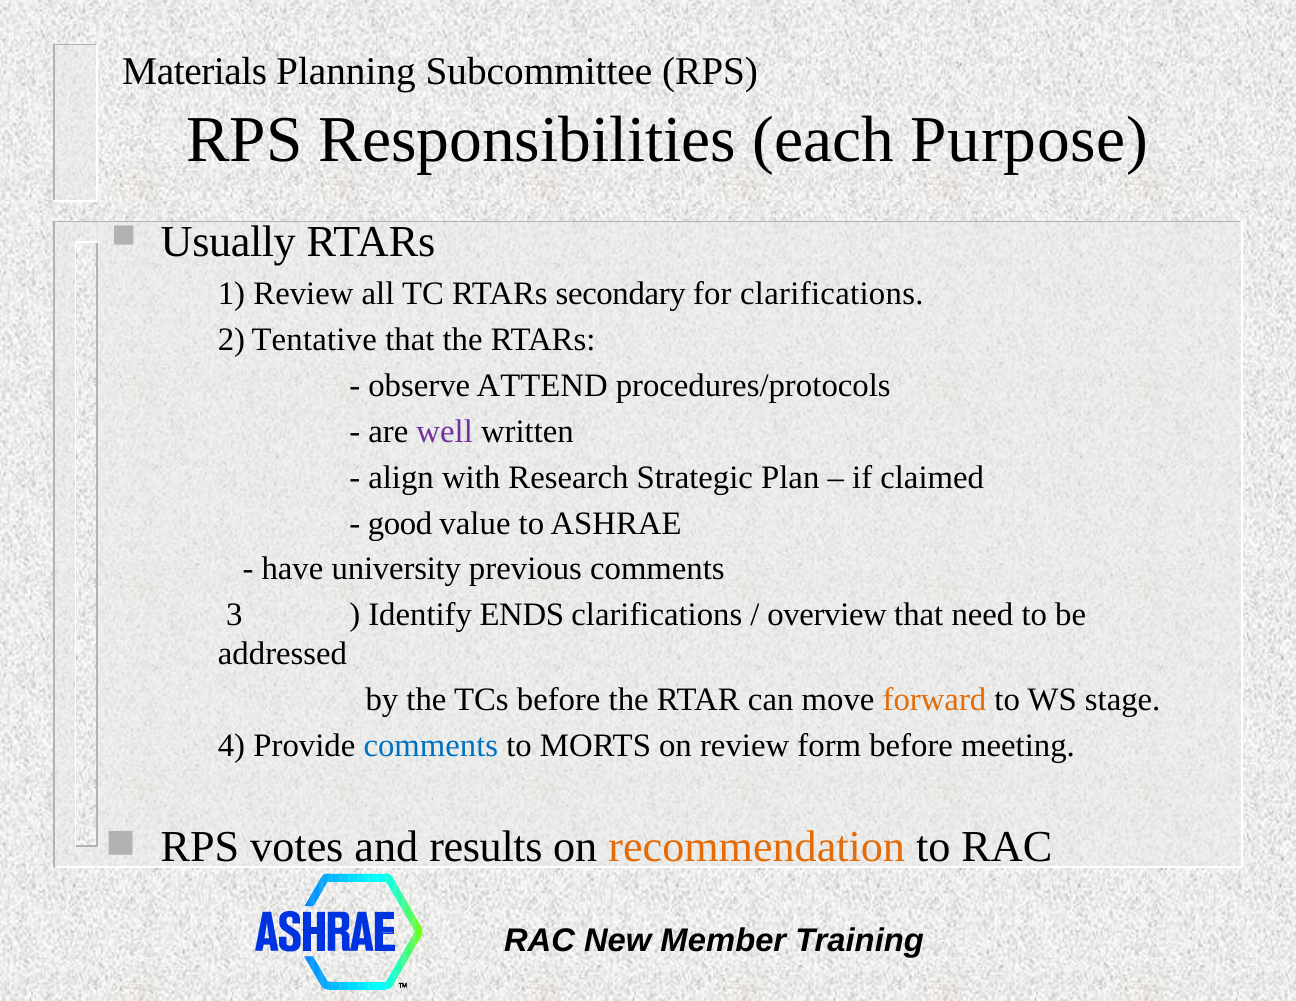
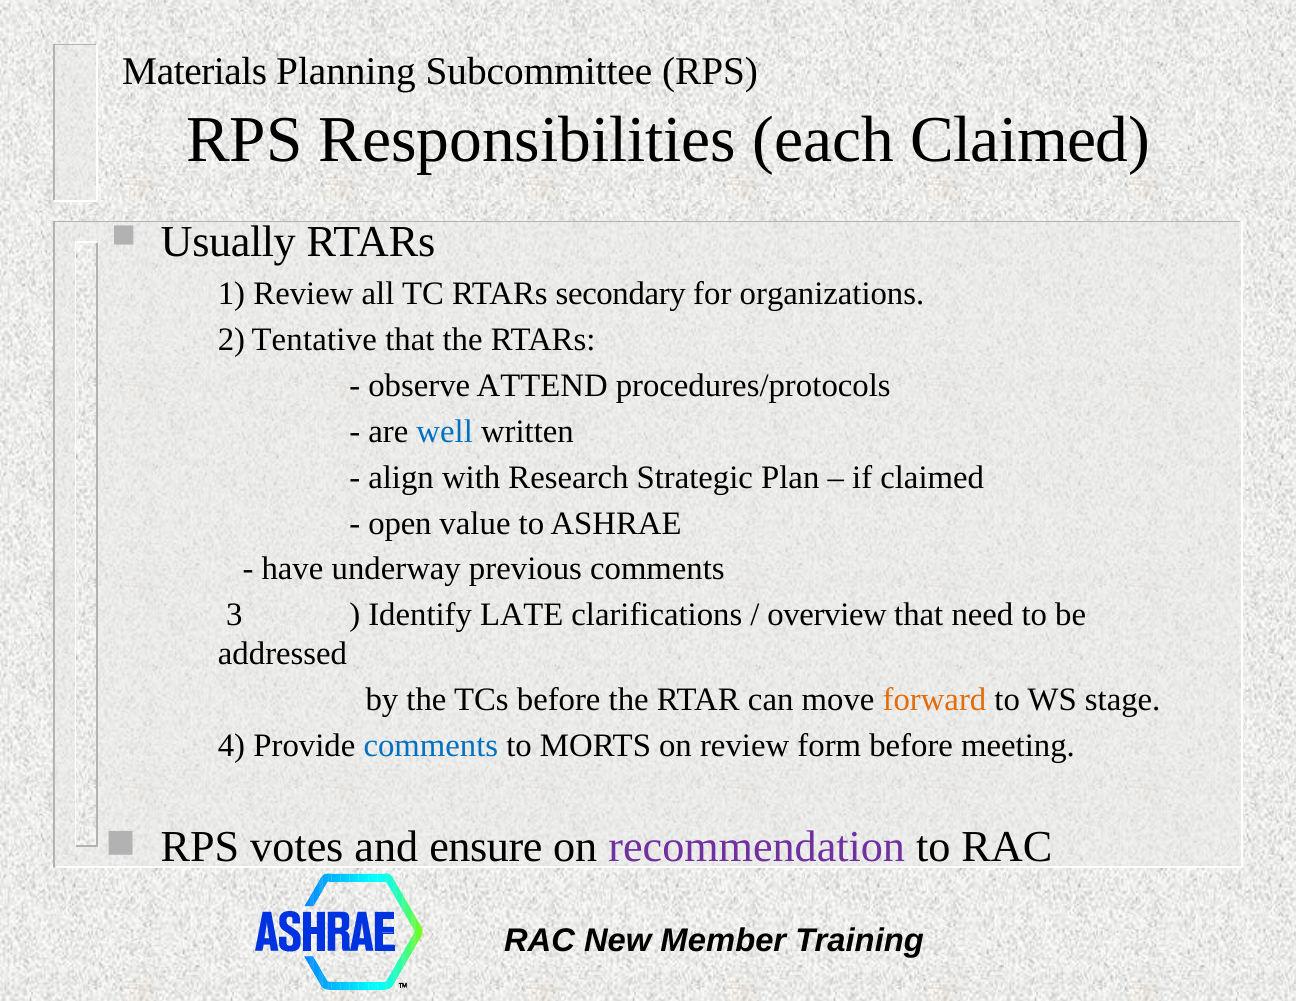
each Purpose: Purpose -> Claimed (1030, 140)
for clarifications: clarifications -> organizations (832, 294)
well colour: purple -> blue (445, 432)
good: good -> open (400, 523)
university: university -> underway (396, 569)
ENDS: ENDS -> LATE (522, 615)
results: results -> ensure (486, 848)
recommendation colour: orange -> purple (757, 848)
